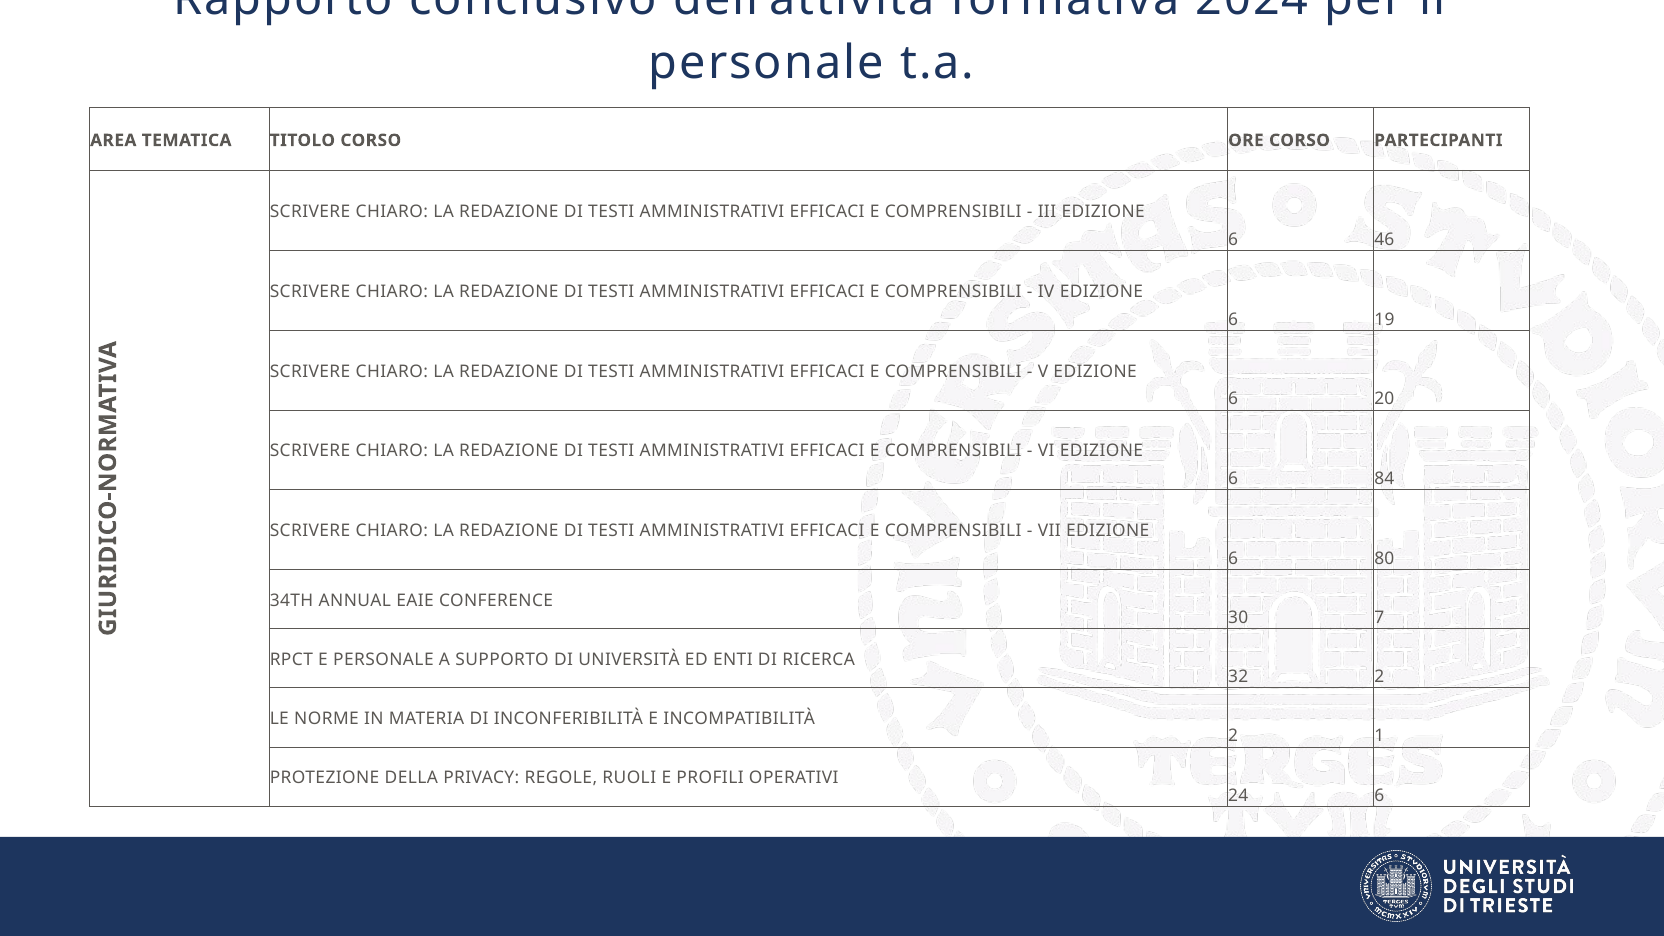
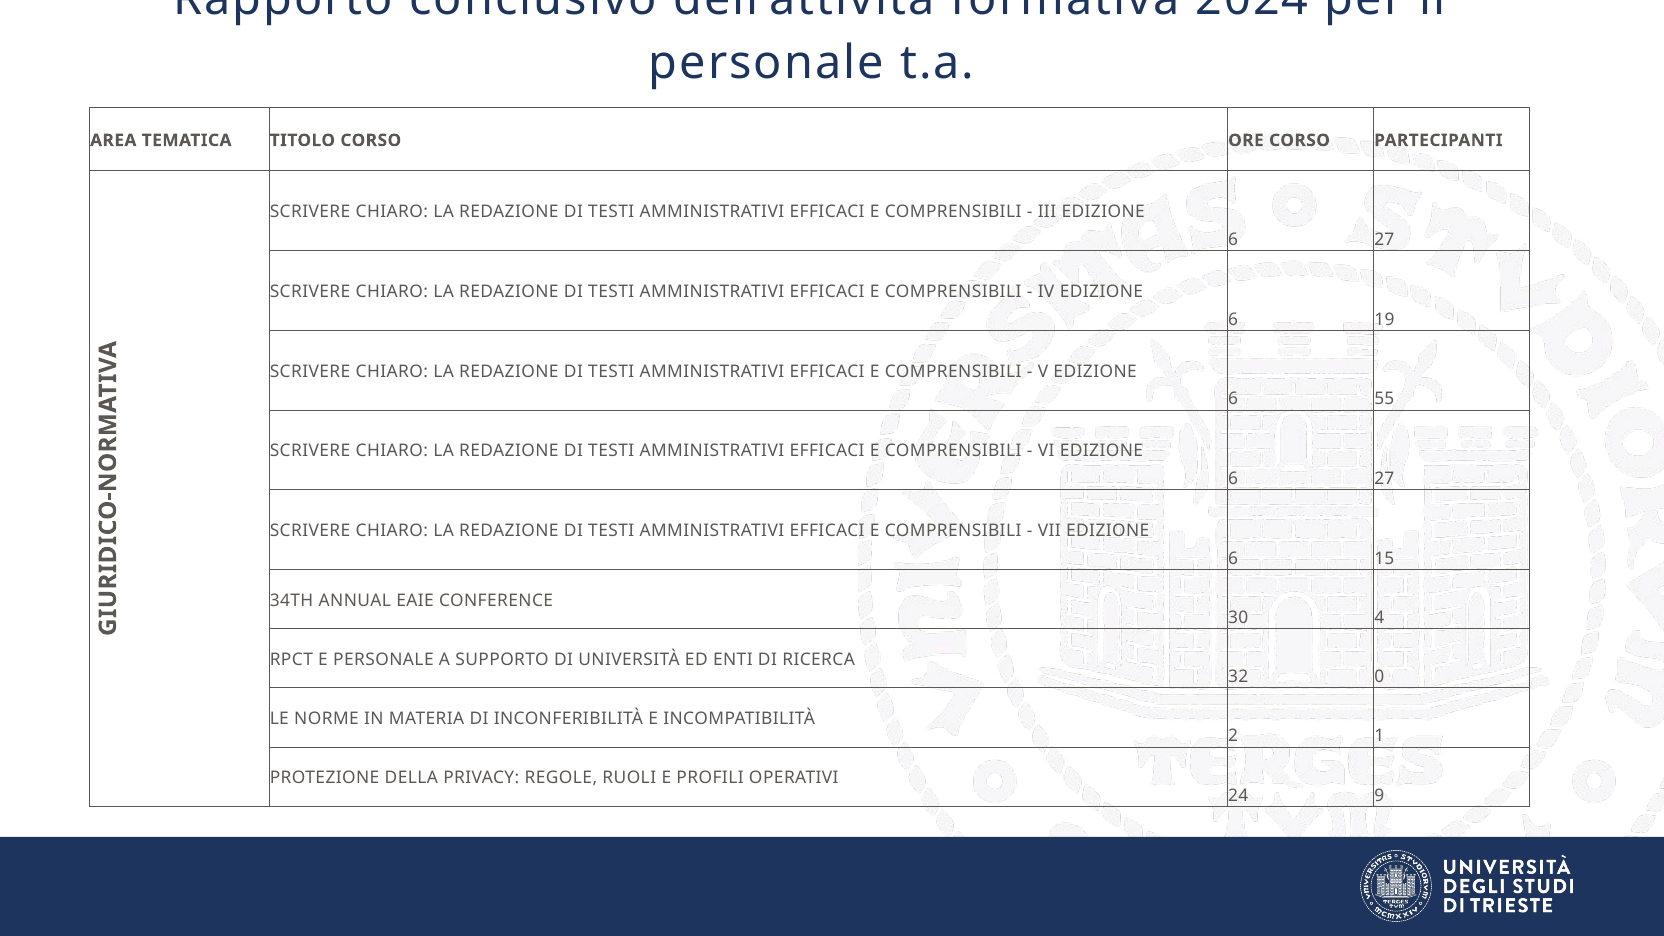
46: 46 -> 27 (1384, 240)
20: 20 -> 55 (1384, 399)
84: 84 -> 27 (1384, 479)
80: 80 -> 15 (1384, 559)
7: 7 -> 4 (1379, 618)
32 2: 2 -> 0 (1379, 677)
24 6: 6 -> 9 (1379, 796)
